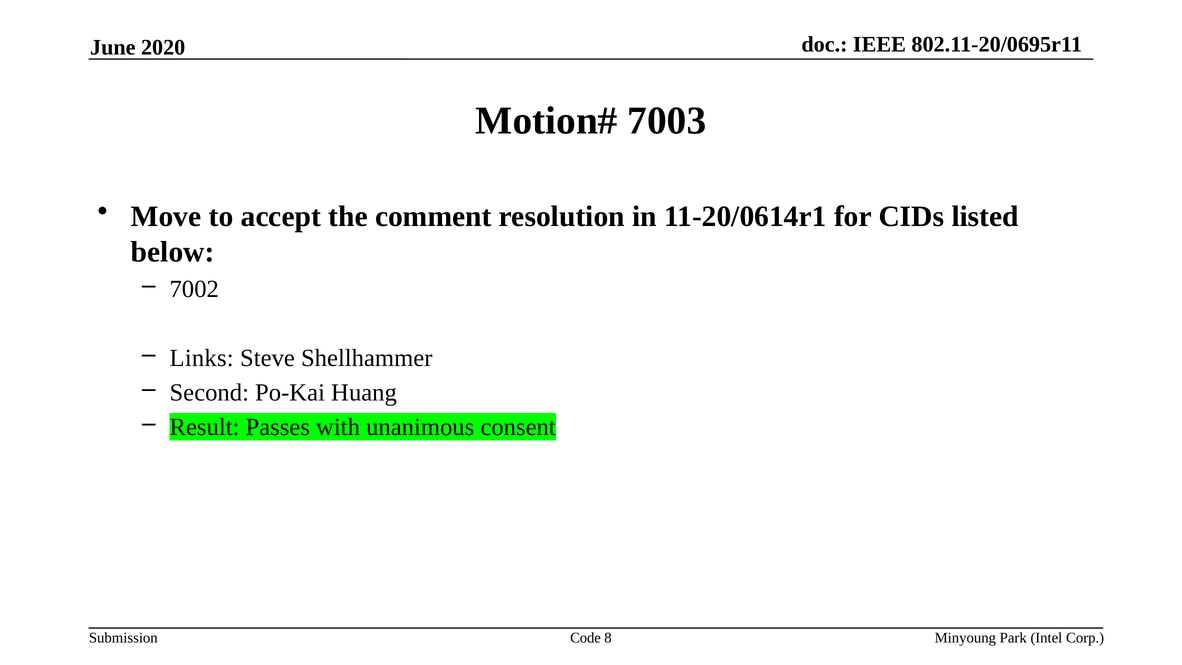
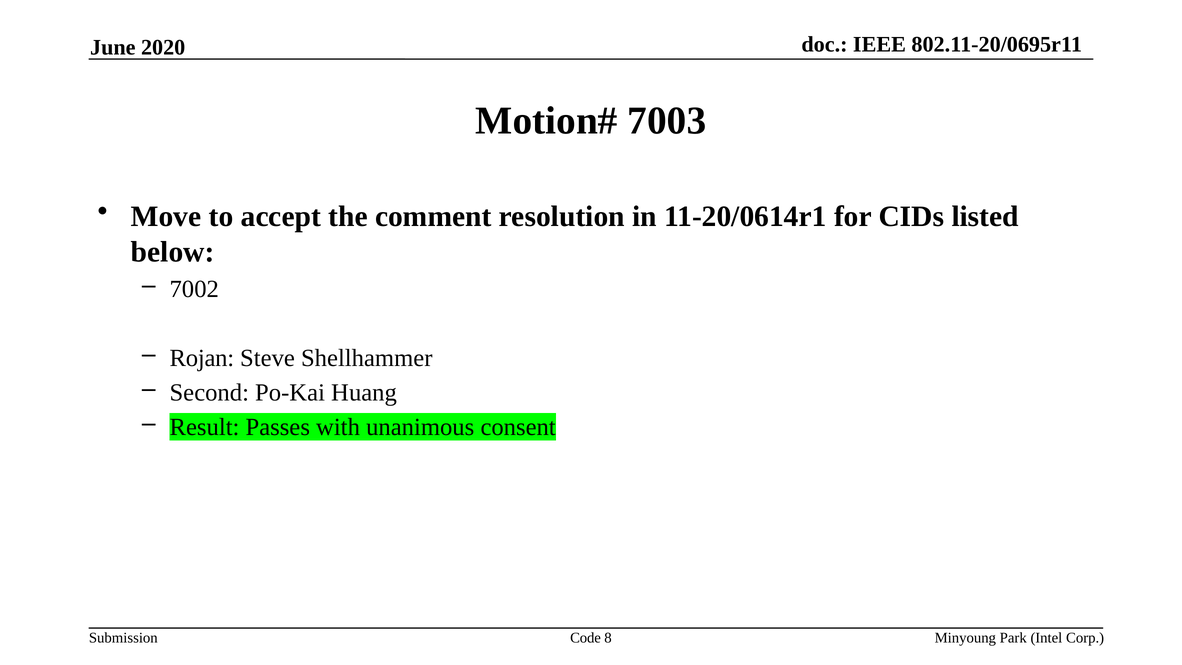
Links: Links -> Rojan (202, 358)
